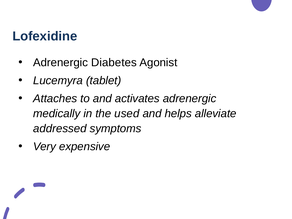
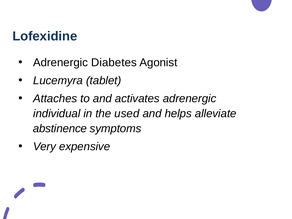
medically: medically -> individual (57, 114)
addressed: addressed -> abstinence (60, 129)
